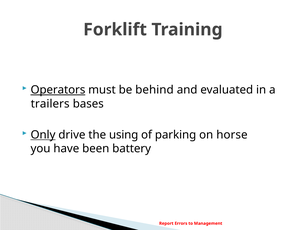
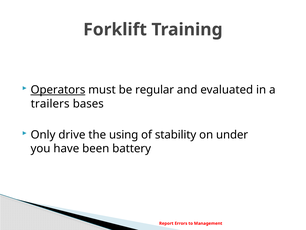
behind: behind -> regular (155, 90)
Only underline: present -> none (43, 134)
parking: parking -> stability (176, 134)
horse: horse -> under (232, 134)
